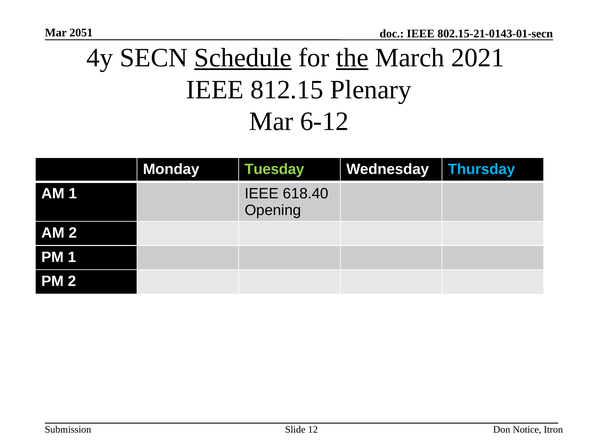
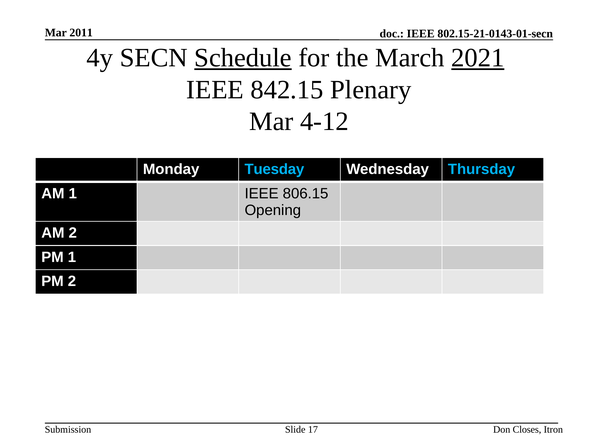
2051: 2051 -> 2011 (81, 33)
the underline: present -> none (352, 58)
2021 underline: none -> present (478, 58)
812.15: 812.15 -> 842.15 (287, 90)
6-12: 6-12 -> 4-12 (324, 122)
Tuesday colour: light green -> light blue (274, 169)
618.40: 618.40 -> 806.15 (306, 194)
12: 12 -> 17 (313, 430)
Notice: Notice -> Closes (527, 430)
